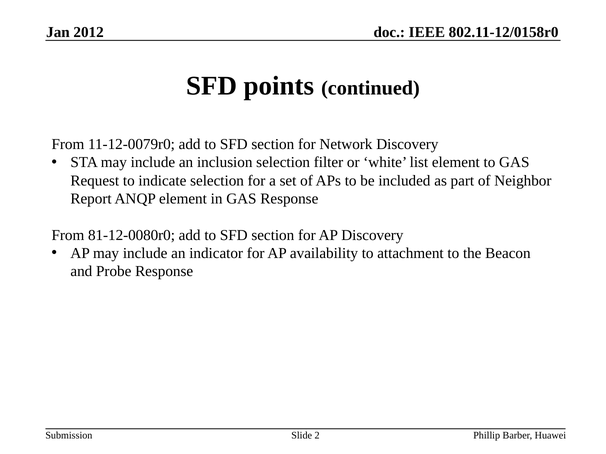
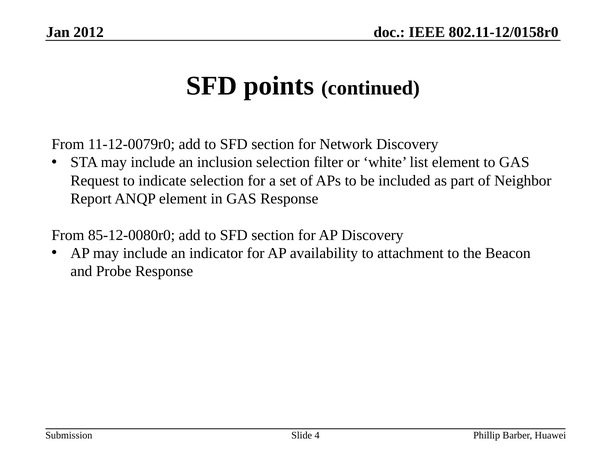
81-12-0080r0: 81-12-0080r0 -> 85-12-0080r0 (132, 235)
2: 2 -> 4 (317, 436)
